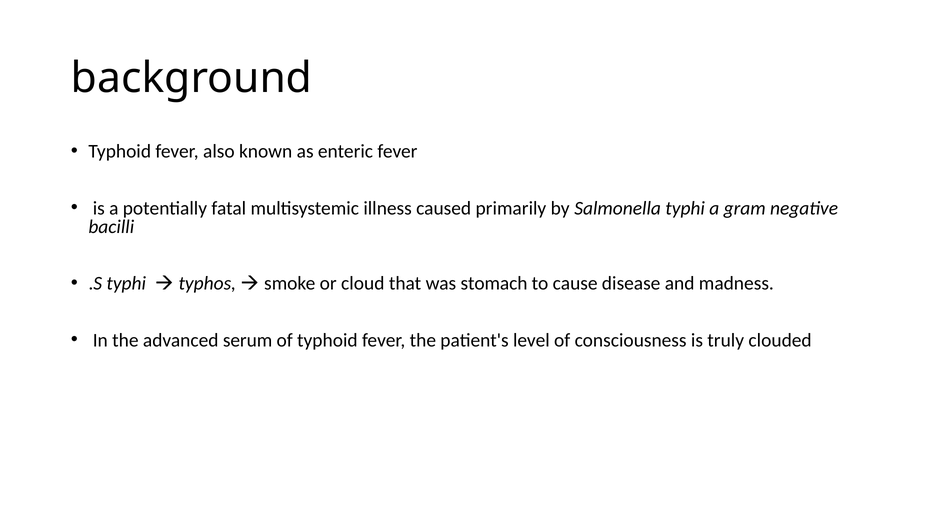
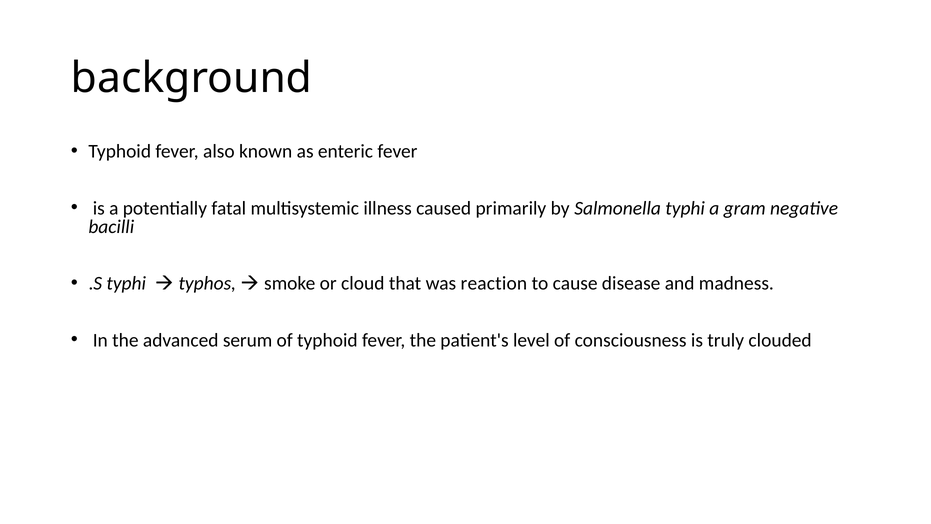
stomach: stomach -> reaction (494, 283)
